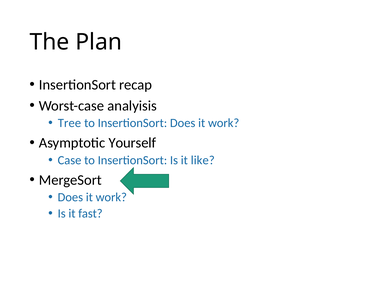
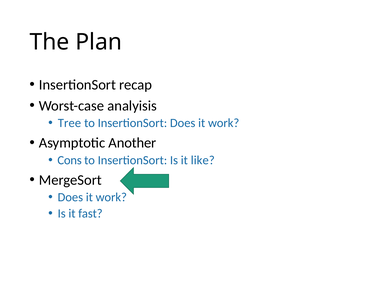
Yourself: Yourself -> Another (132, 142)
Case: Case -> Cons (70, 160)
